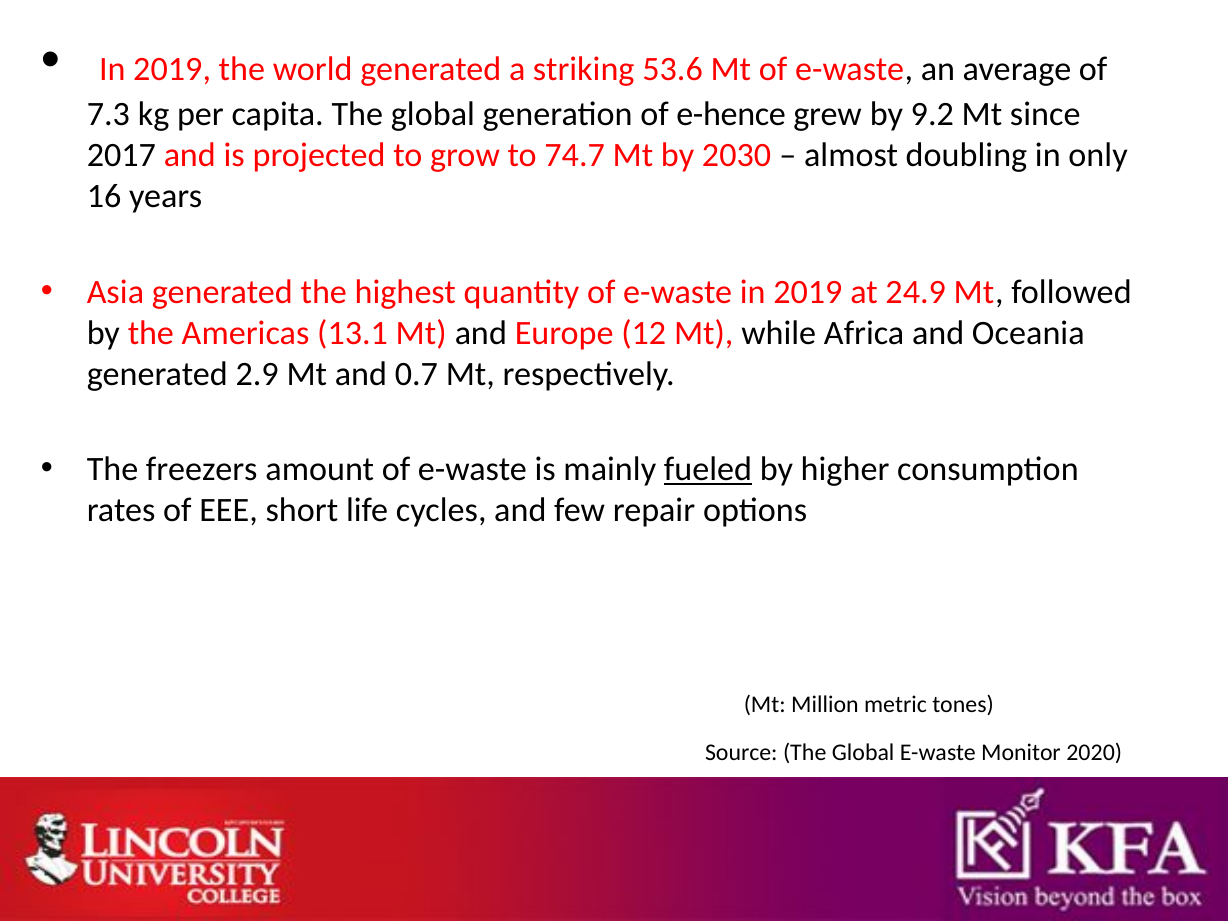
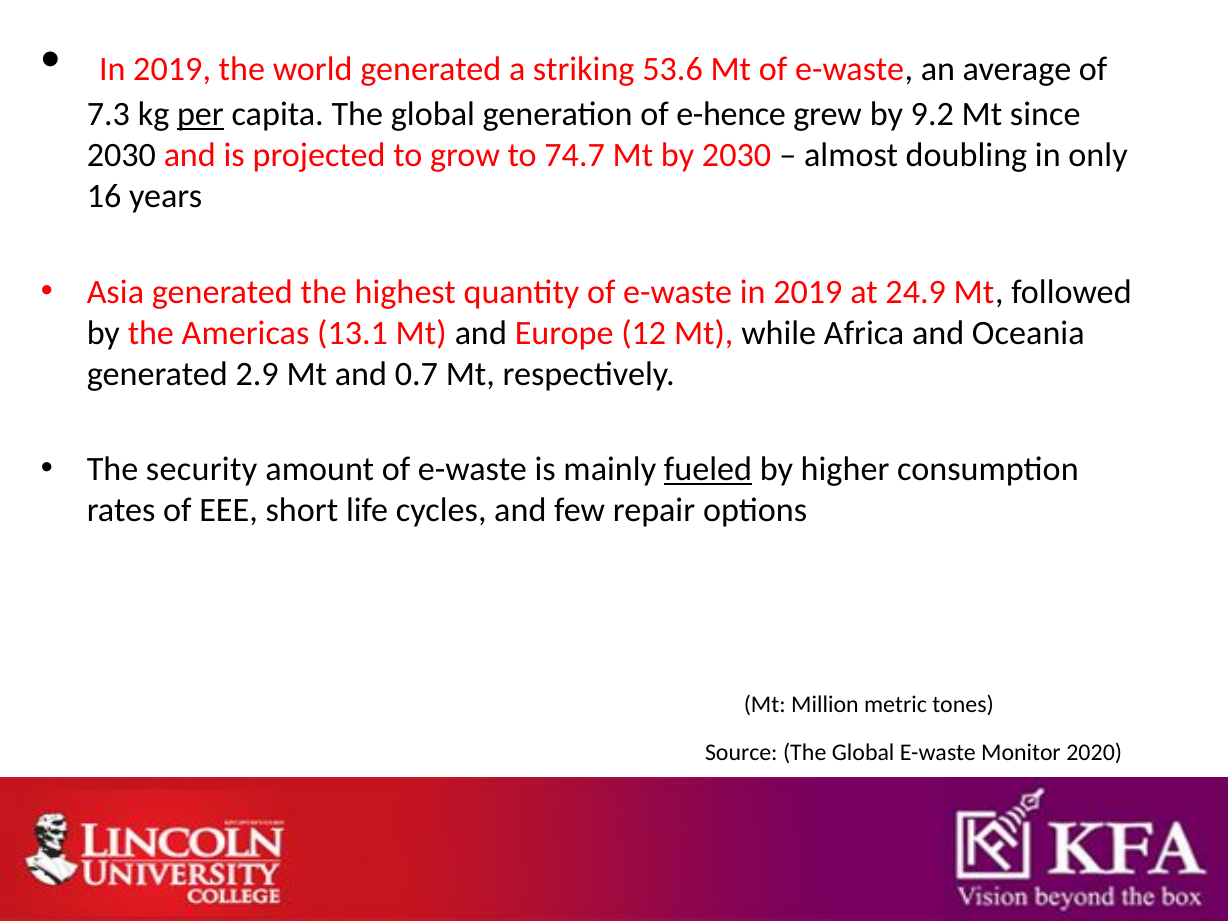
per underline: none -> present (200, 114)
2017: 2017 -> 2030 (121, 155)
freezers: freezers -> security (202, 469)
